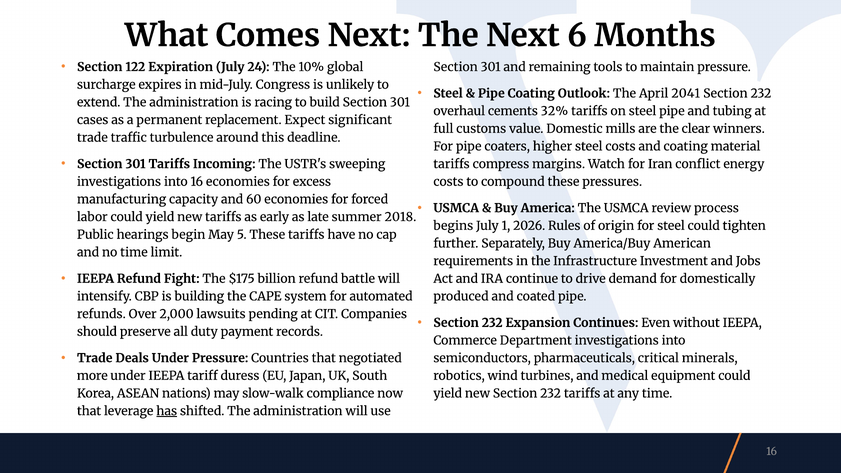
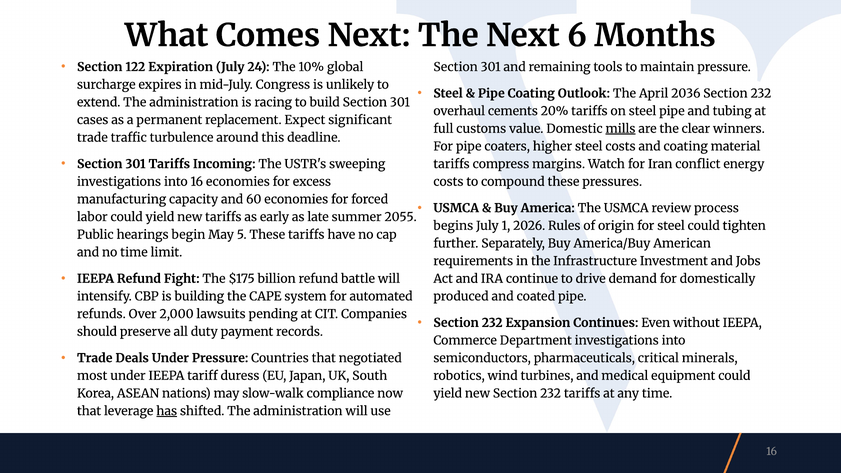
2041: 2041 -> 2036 (686, 93)
32%: 32% -> 20% (555, 111)
mills underline: none -> present (620, 129)
2018: 2018 -> 2055 (401, 217)
more: more -> most (92, 376)
